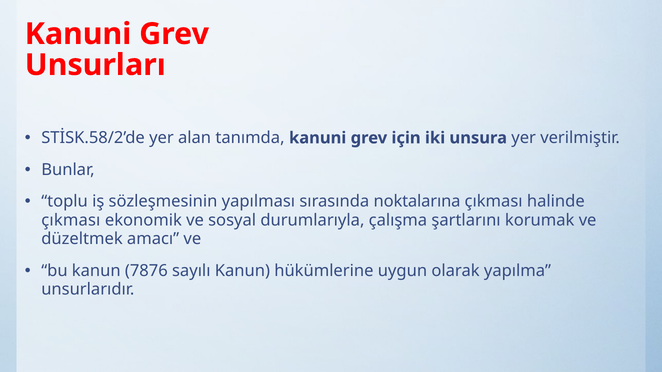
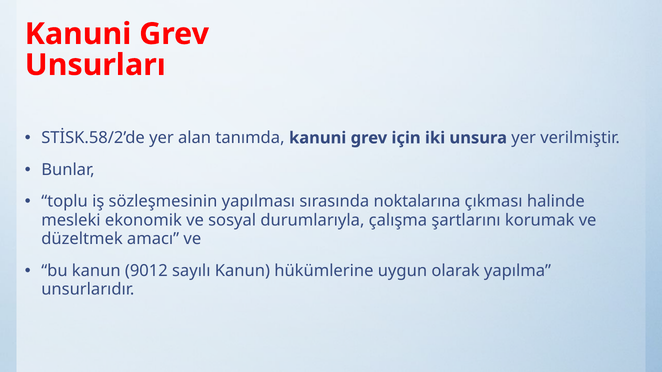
çıkması: çıkması -> mesleki (71, 220)
7876: 7876 -> 9012 (146, 271)
